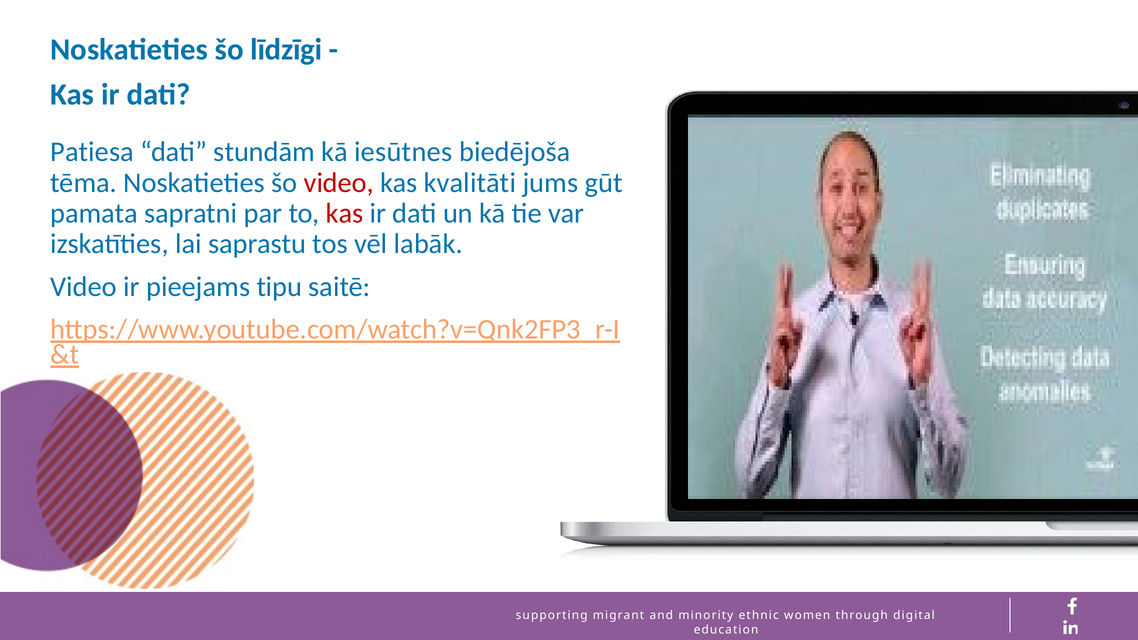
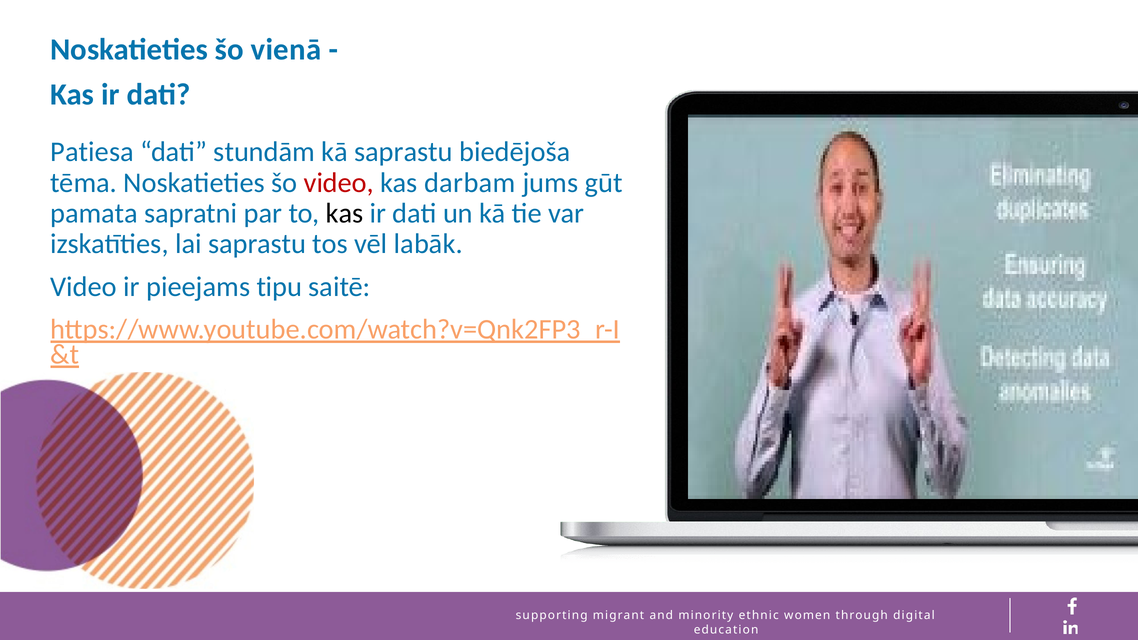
līdzīgi: līdzīgi -> vienā (286, 50)
kā iesūtnes: iesūtnes -> saprastu (403, 152)
kvalitāti: kvalitāti -> darbam (470, 183)
kas colour: red -> black (345, 213)
